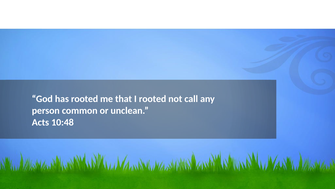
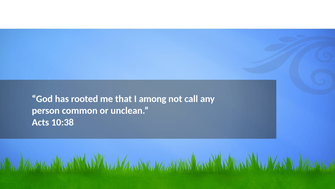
I rooted: rooted -> among (153, 99)
10:48: 10:48 -> 10:38 (63, 122)
